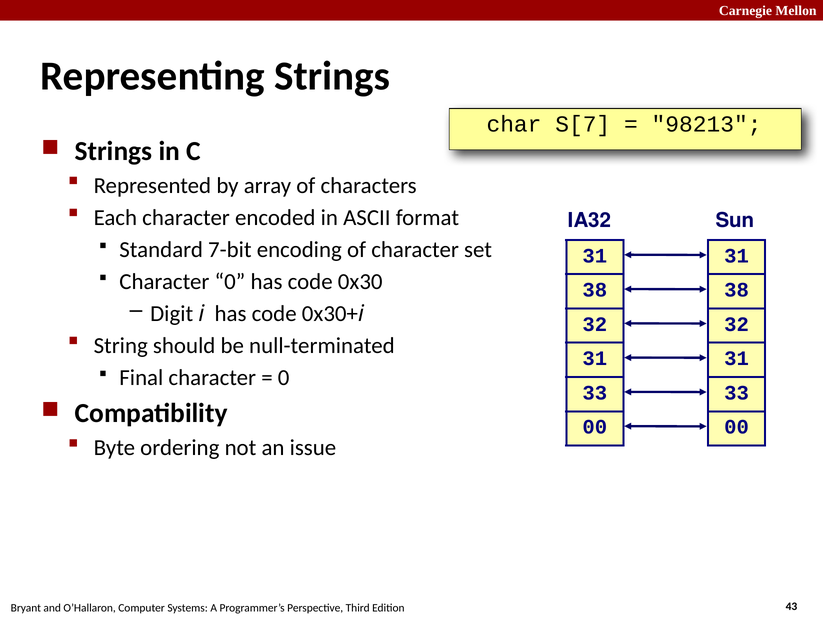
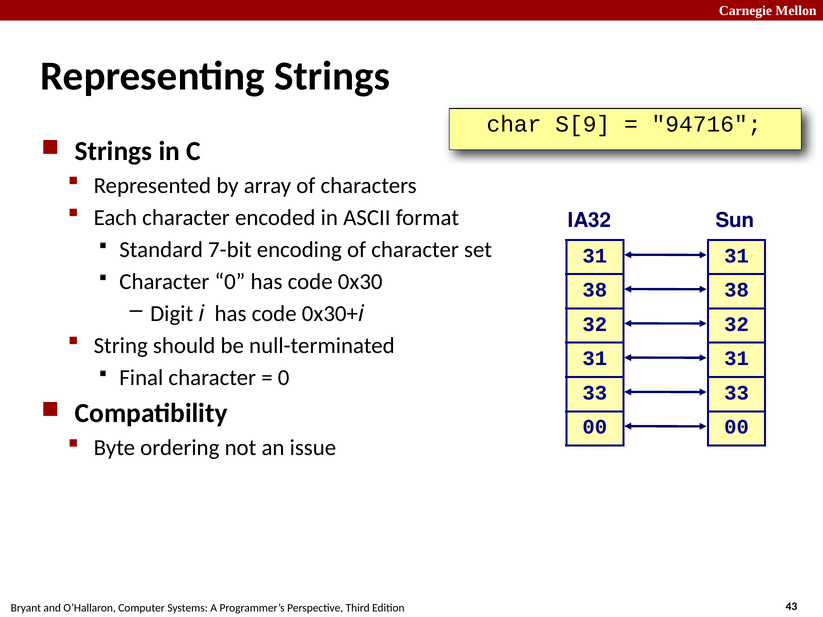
S[7: S[7 -> S[9 (583, 124)
98213: 98213 -> 94716 (707, 124)
